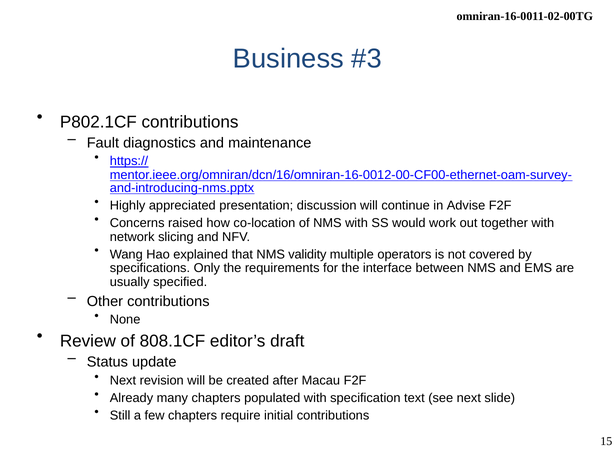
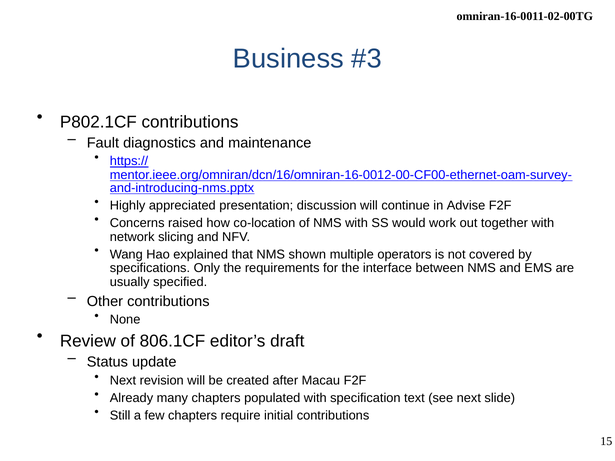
validity: validity -> shown (307, 254)
808.1CF: 808.1CF -> 806.1CF (172, 341)
